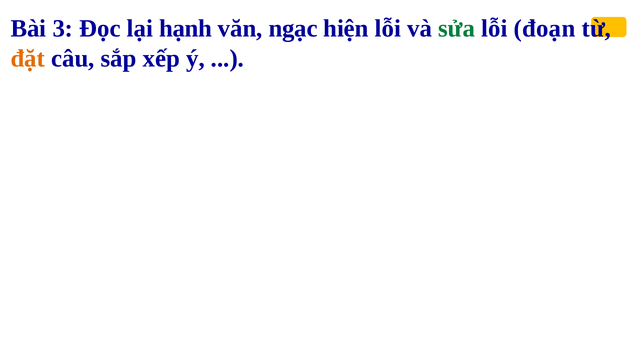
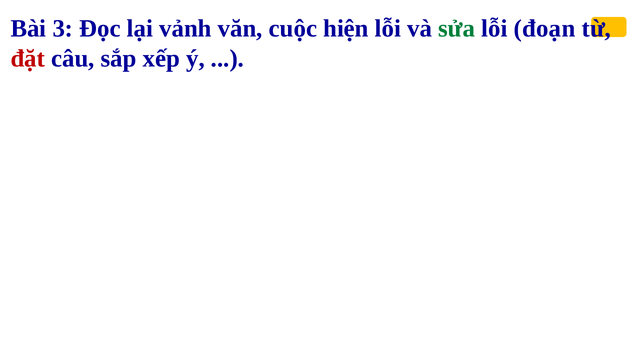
hạnh: hạnh -> vảnh (185, 28)
ngạc: ngạc -> cuộc (293, 28)
đặt colour: orange -> red (28, 58)
